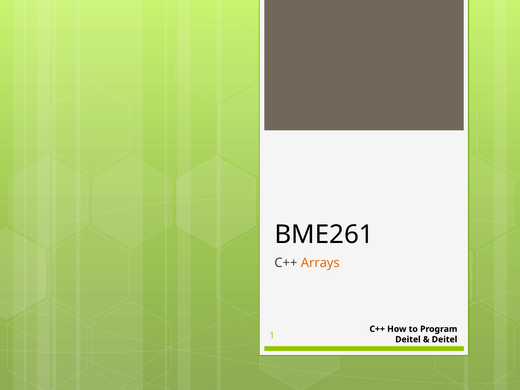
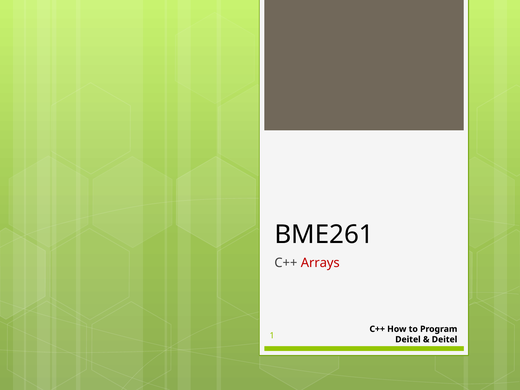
Arrays colour: orange -> red (320, 263)
